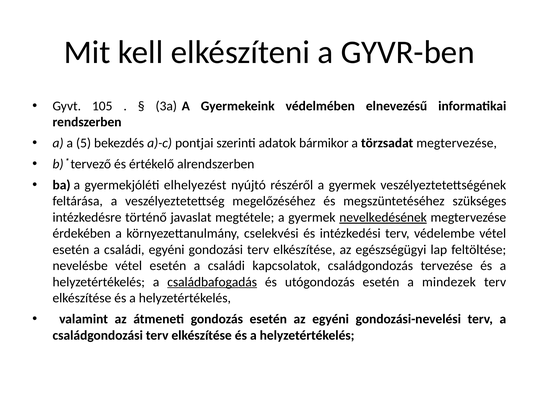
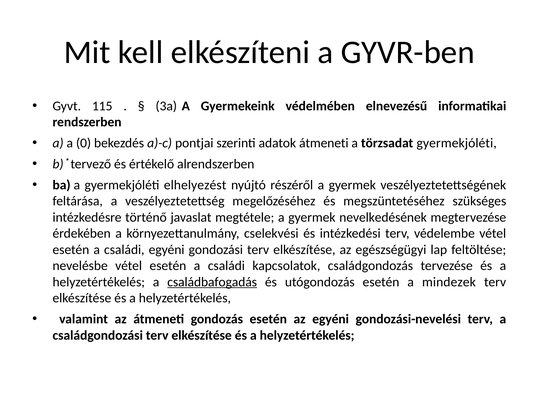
105: 105 -> 115 (102, 106)
5: 5 -> 0 (84, 143)
adatok bármikor: bármikor -> átmeneti (324, 143)
törzsadat megtervezése: megtervezése -> gyermekjóléti (457, 143)
nevelkedésének underline: present -> none (383, 217)
